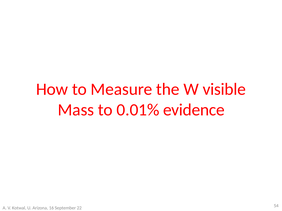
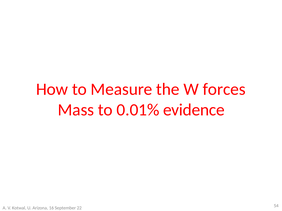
visible: visible -> forces (224, 89)
